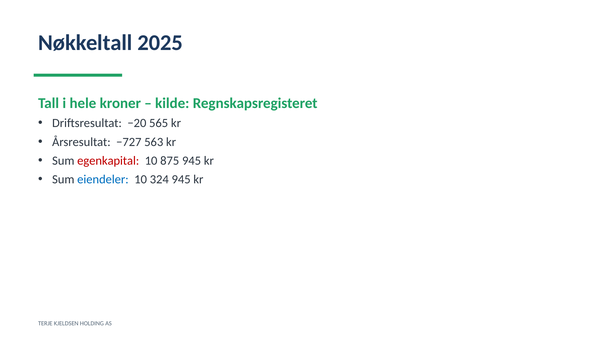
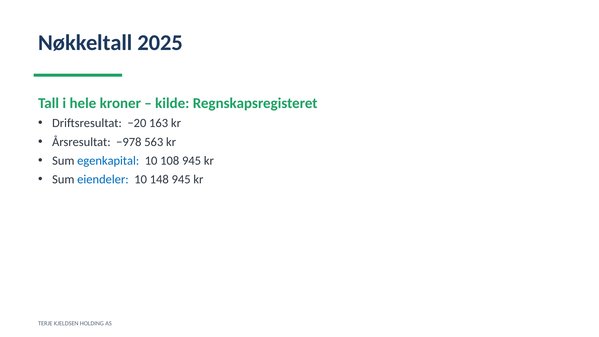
565: 565 -> 163 (159, 123)
−727: −727 -> −978 (129, 142)
egenkapital colour: red -> blue (108, 161)
875: 875 -> 108 (170, 161)
324: 324 -> 148 (159, 179)
